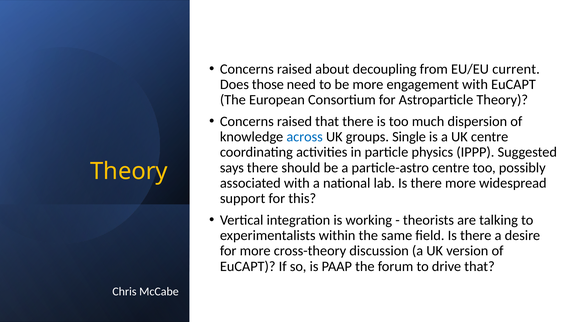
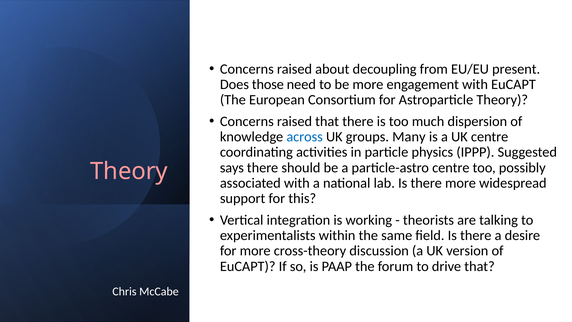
current: current -> present (516, 69)
Single: Single -> Many (409, 137)
Theory colour: yellow -> pink (129, 171)
